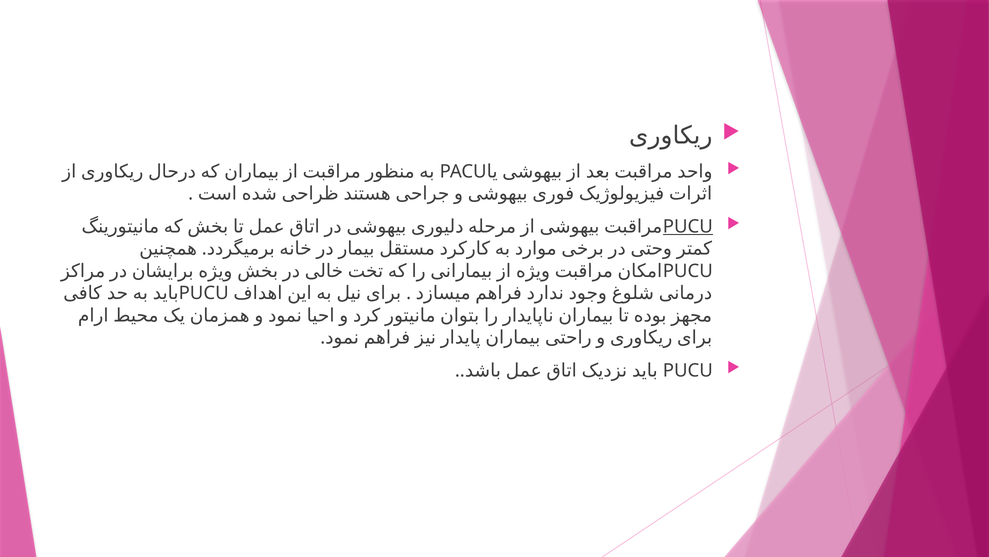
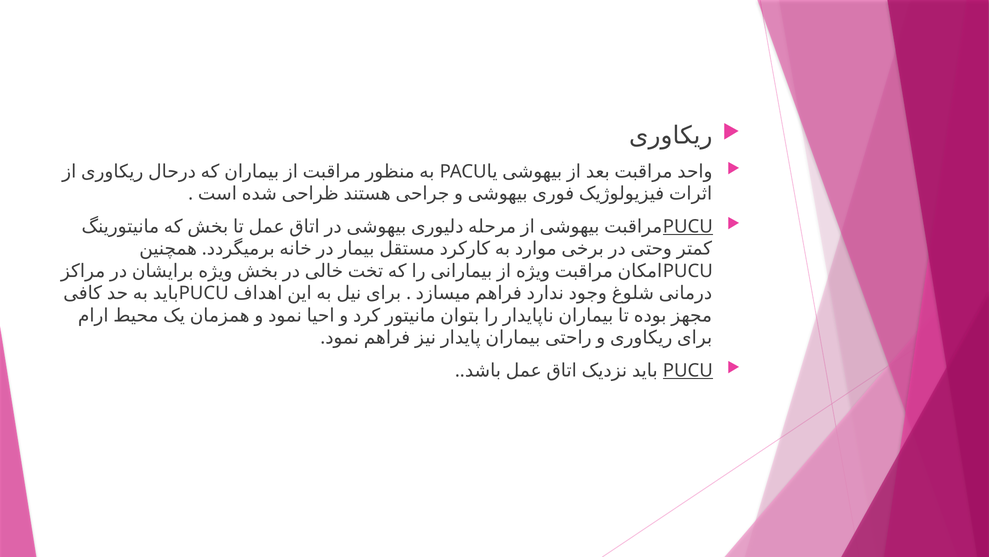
PUCU underline: none -> present (688, 370)
